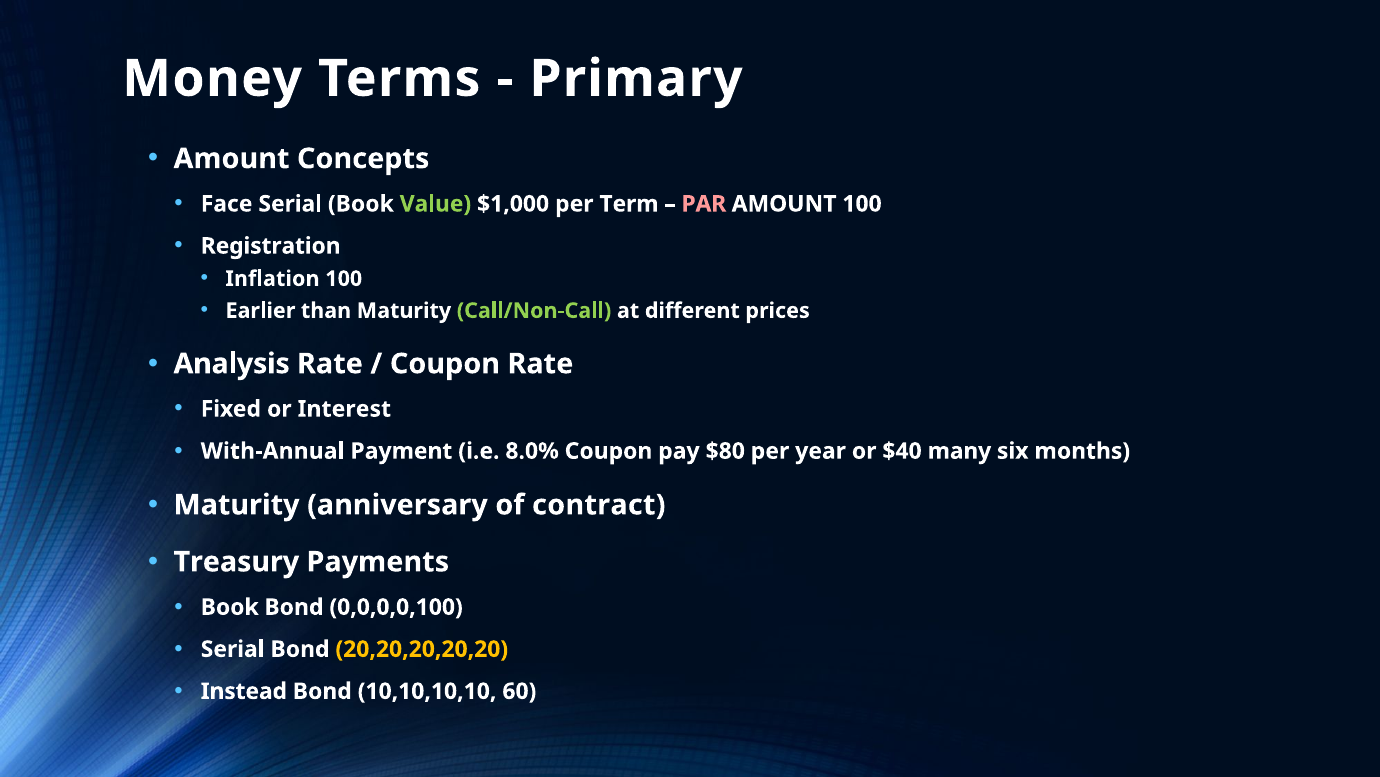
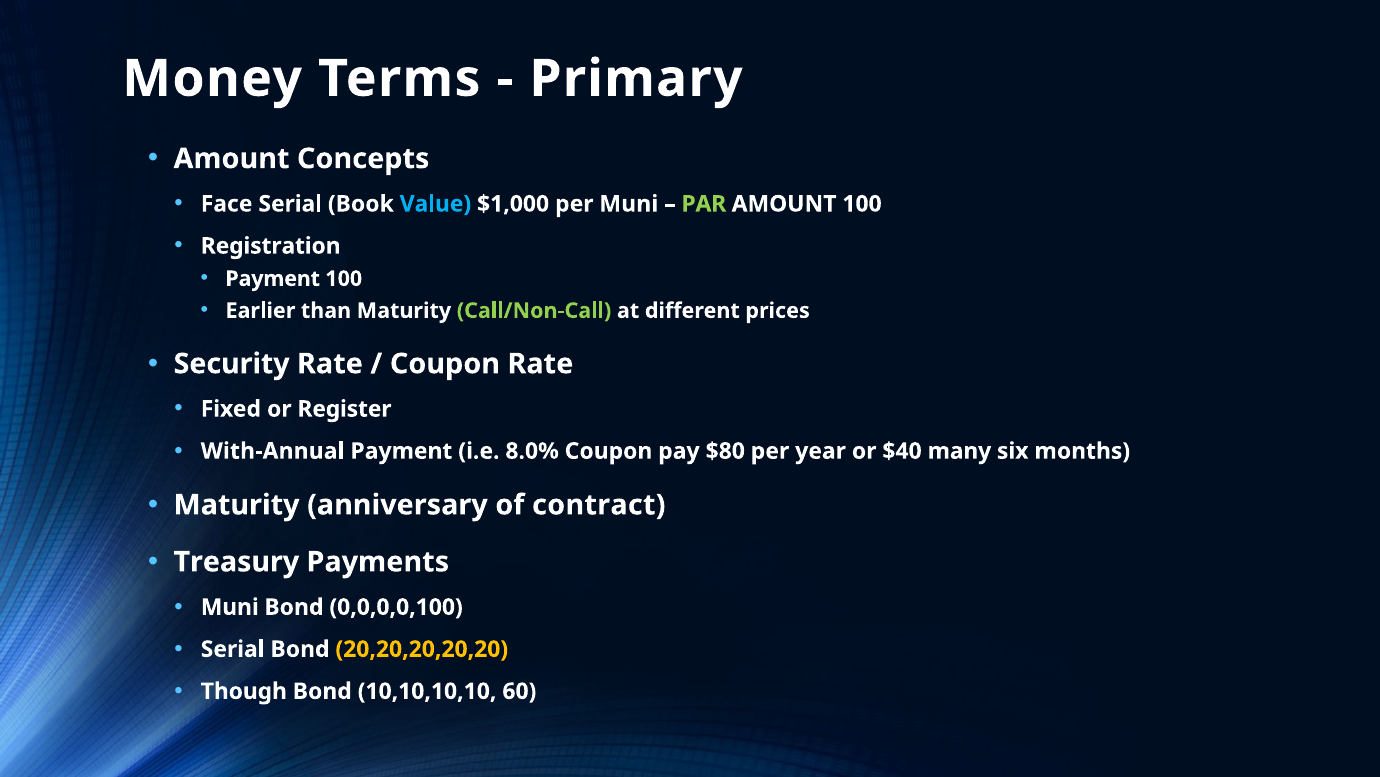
Value colour: light green -> light blue (435, 204)
per Term: Term -> Muni (629, 204)
PAR colour: pink -> light green (704, 204)
Inflation: Inflation -> Payment (273, 279)
Analysis: Analysis -> Security (232, 364)
Interest: Interest -> Register (344, 409)
Book: Book -> Muni (230, 607)
Instead: Instead -> Though (244, 691)
